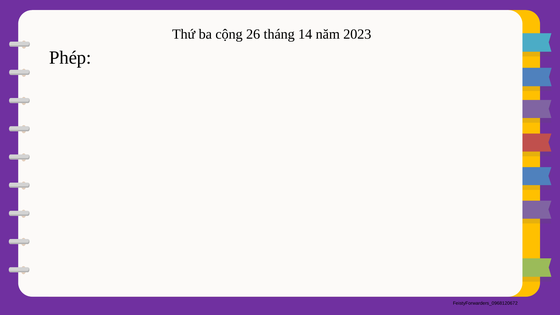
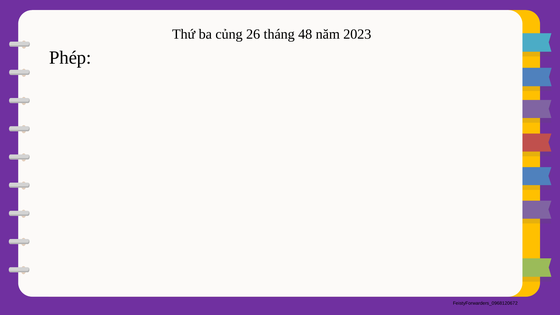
cộng: cộng -> củng (229, 34)
14: 14 -> 48 (305, 34)
